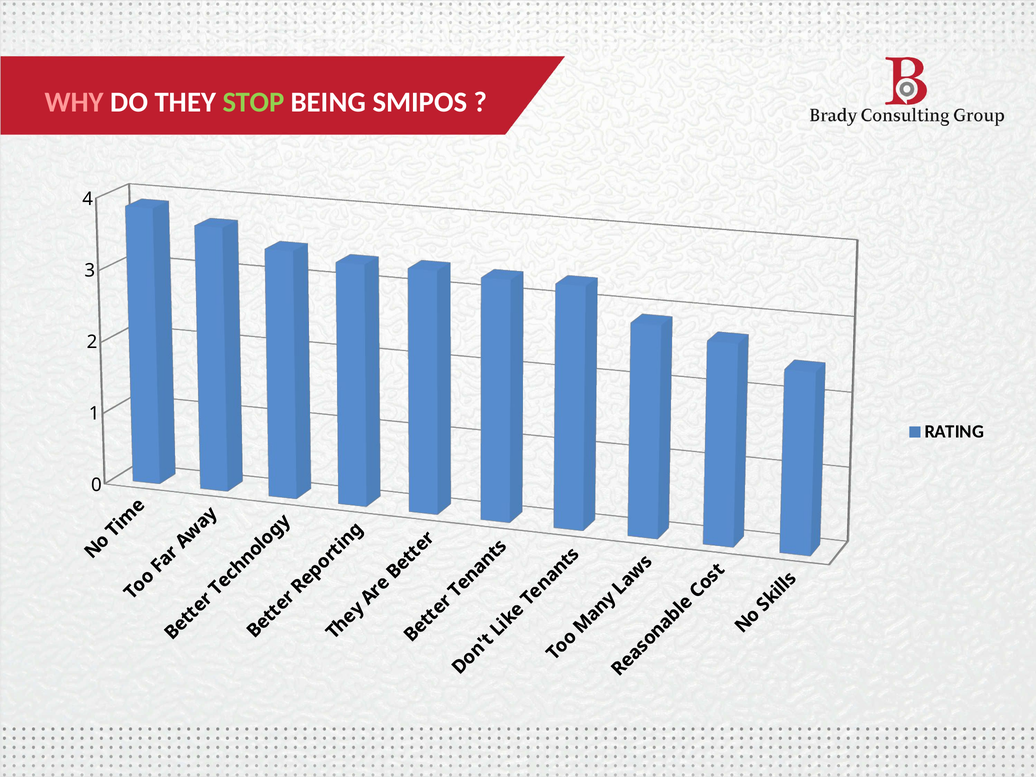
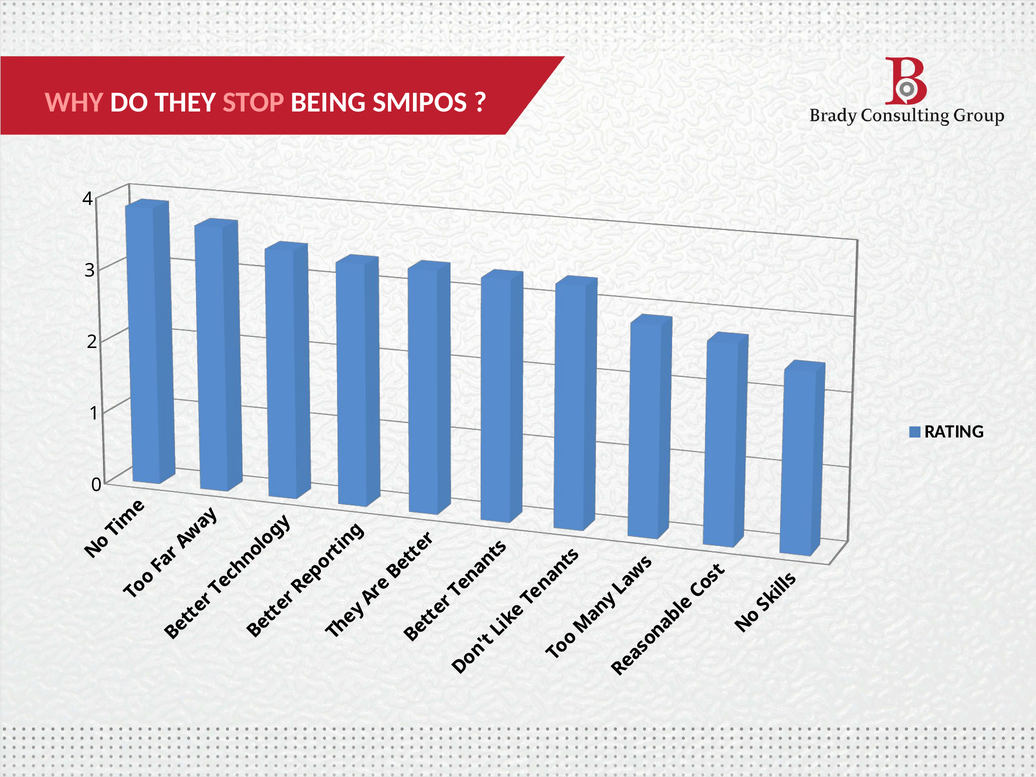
STOP colour: light green -> pink (254, 102)
